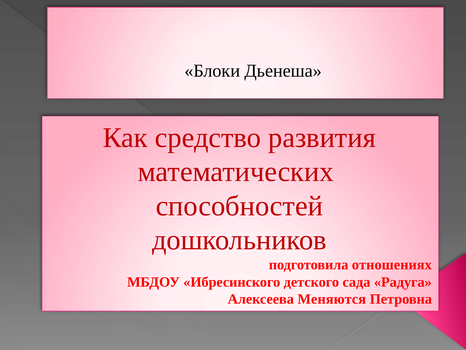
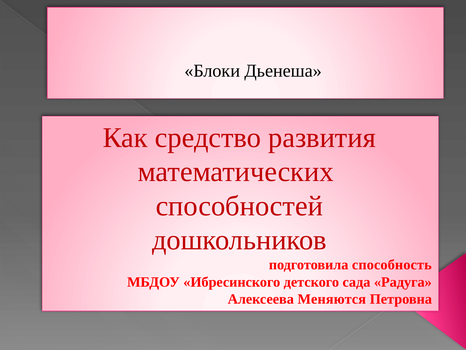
отношениях: отношениях -> способность (392, 265)
